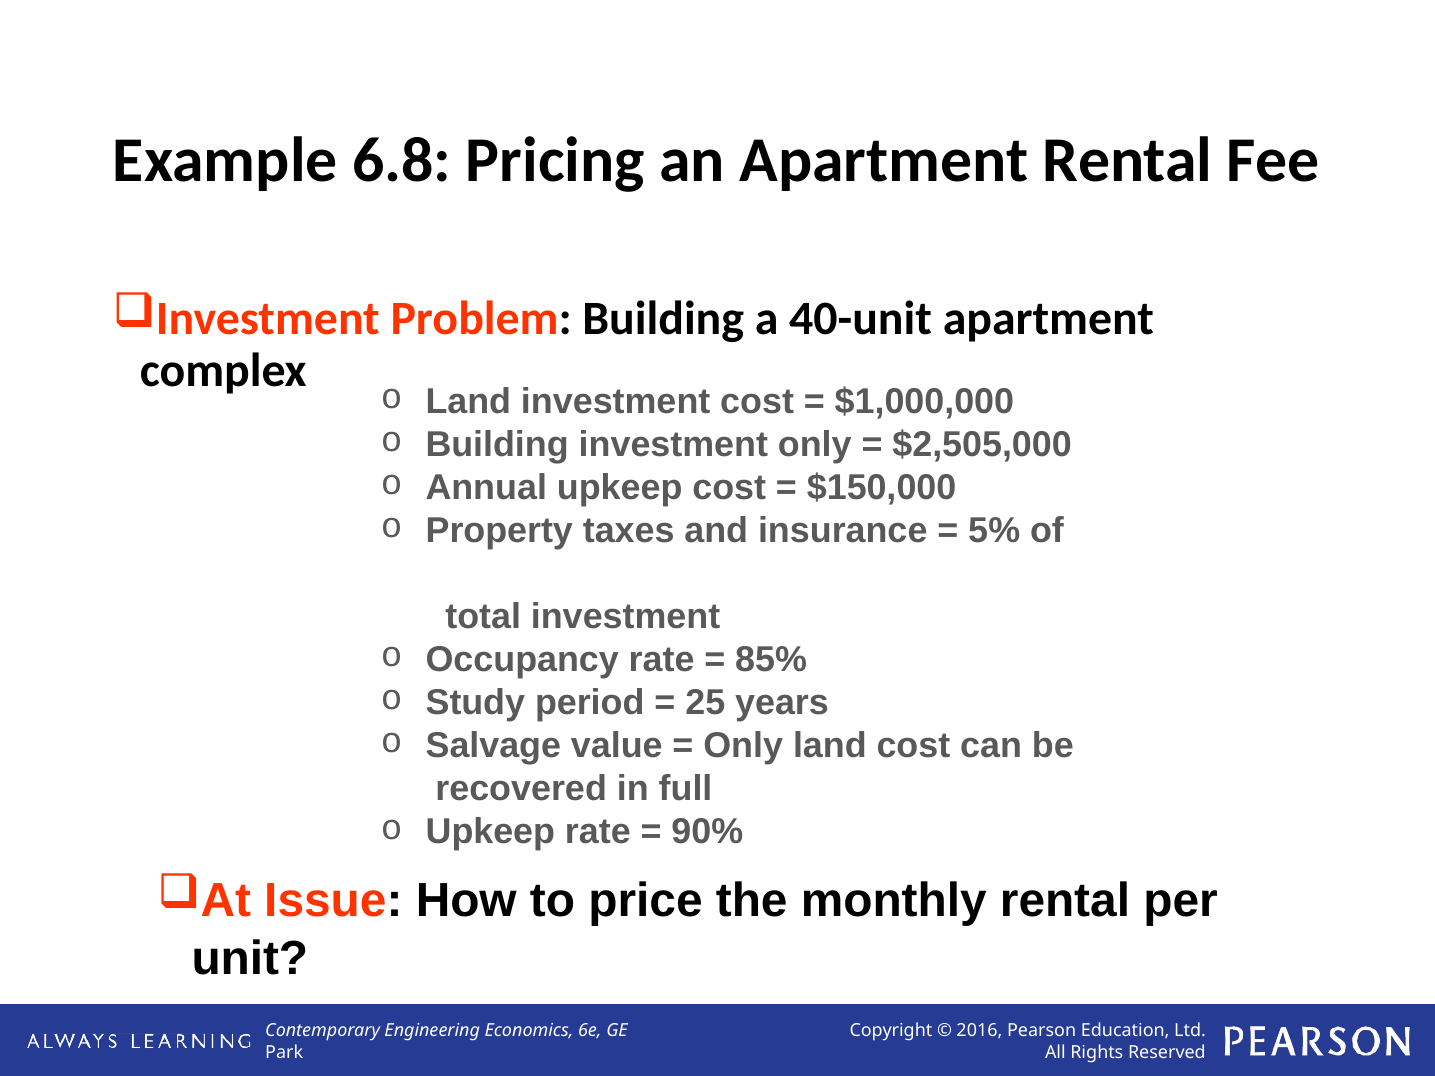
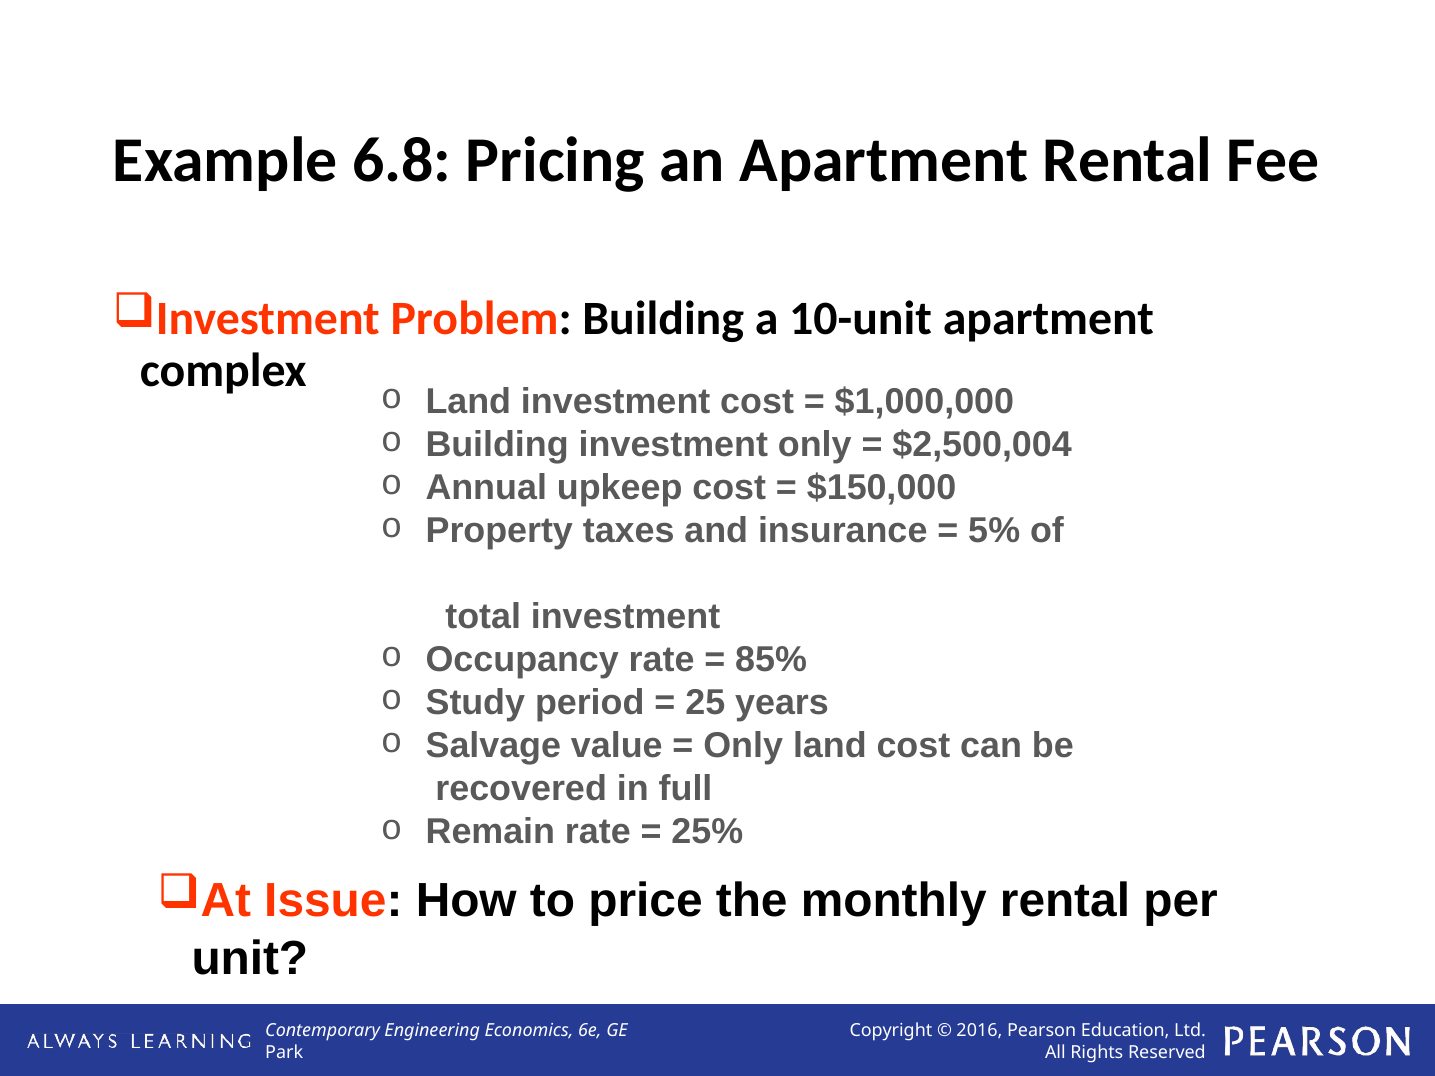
40-unit: 40-unit -> 10-unit (861, 319)
$2,505,000: $2,505,000 -> $2,500,004 (982, 445)
Upkeep: Upkeep -> Remain (490, 832)
90%: 90% -> 25% (707, 832)
